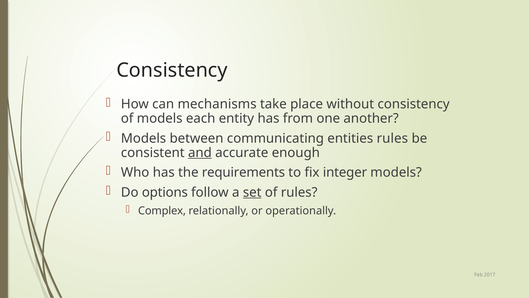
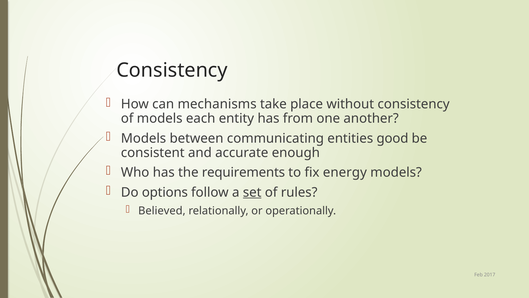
entities rules: rules -> good (392, 138)
and underline: present -> none (200, 152)
integer: integer -> energy (345, 172)
Complex: Complex -> Believed (162, 211)
